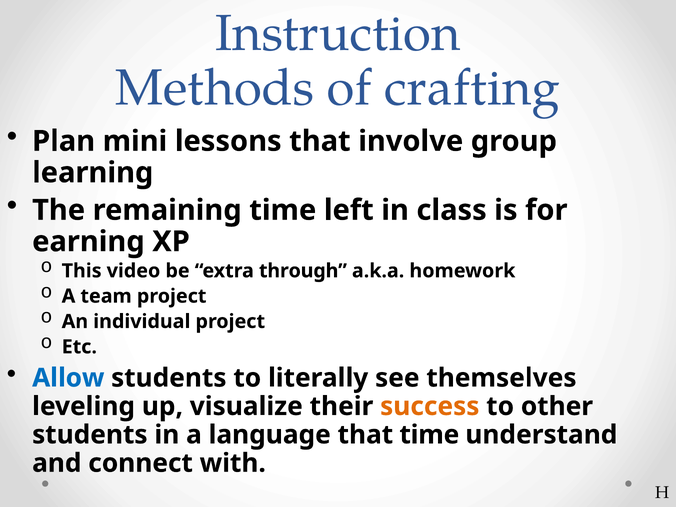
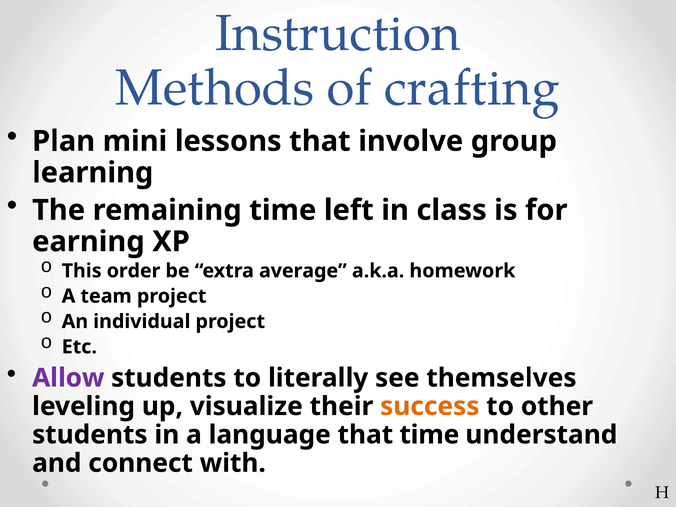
video: video -> order (134, 271)
through: through -> average (303, 271)
Allow colour: blue -> purple (68, 378)
